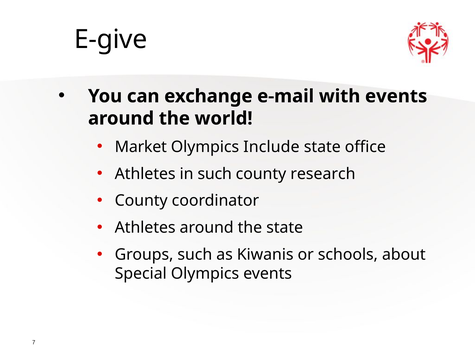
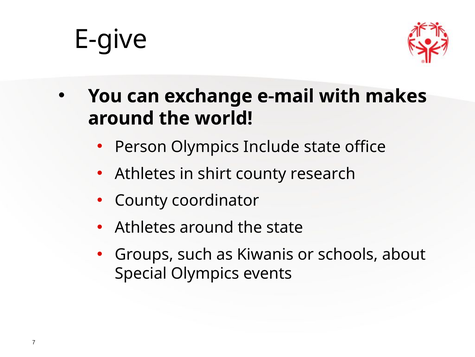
with events: events -> makes (396, 96)
Market: Market -> Person (141, 146)
in such: such -> shirt (215, 173)
